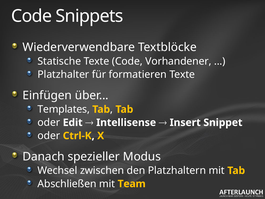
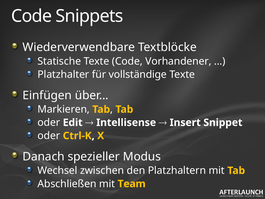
formatieren: formatieren -> vollständige (138, 74)
Templates: Templates -> Markieren (64, 109)
